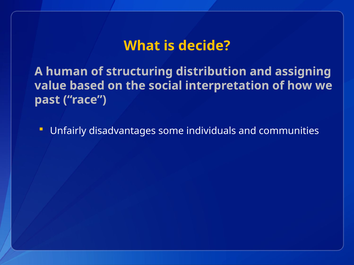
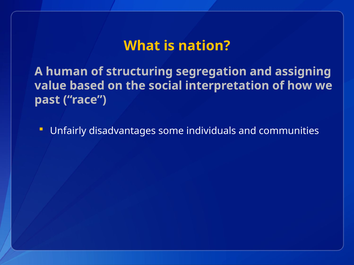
decide: decide -> nation (204, 46)
distribution: distribution -> segregation (211, 72)
